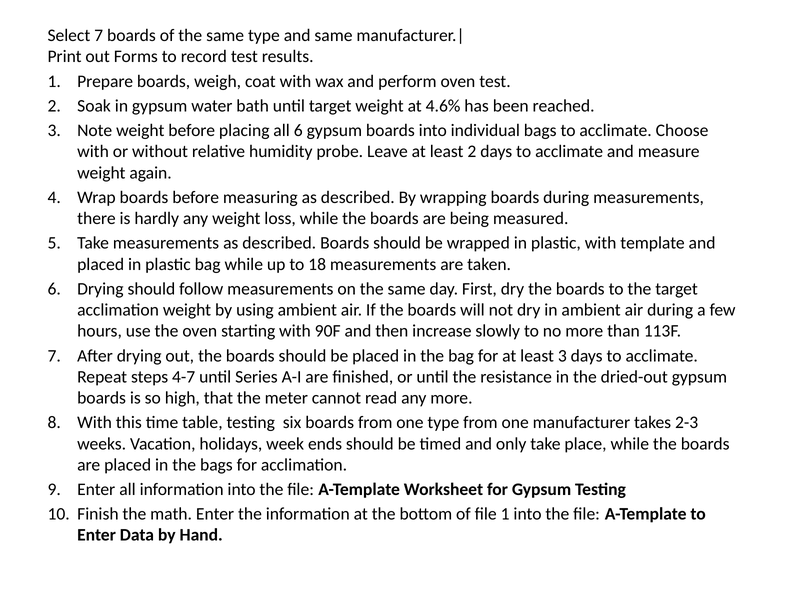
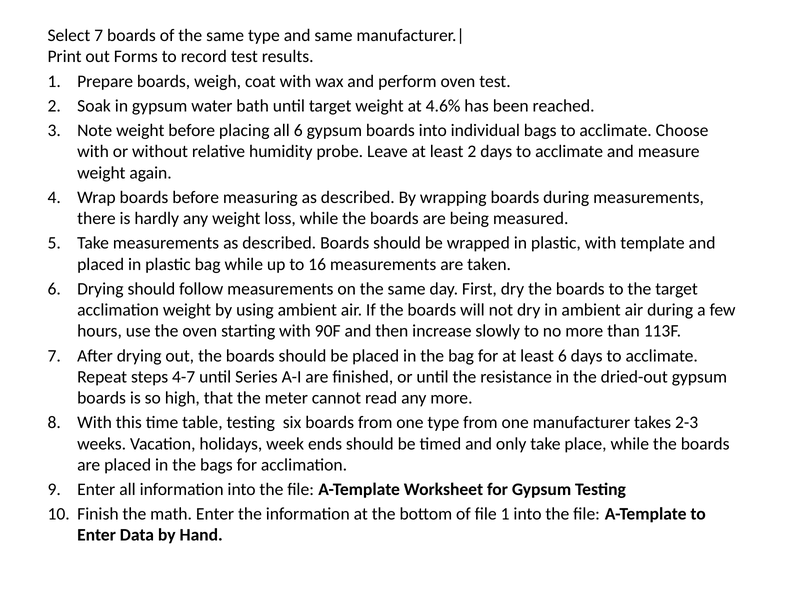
18: 18 -> 16 (317, 264)
least 3: 3 -> 6 (562, 356)
